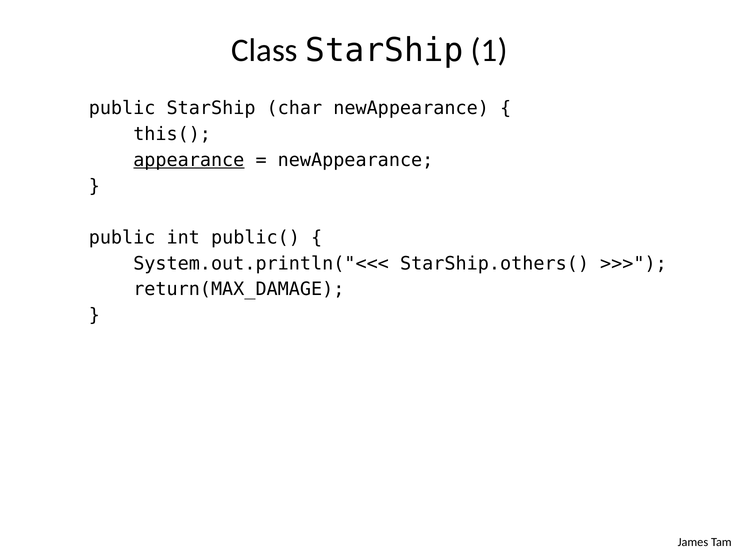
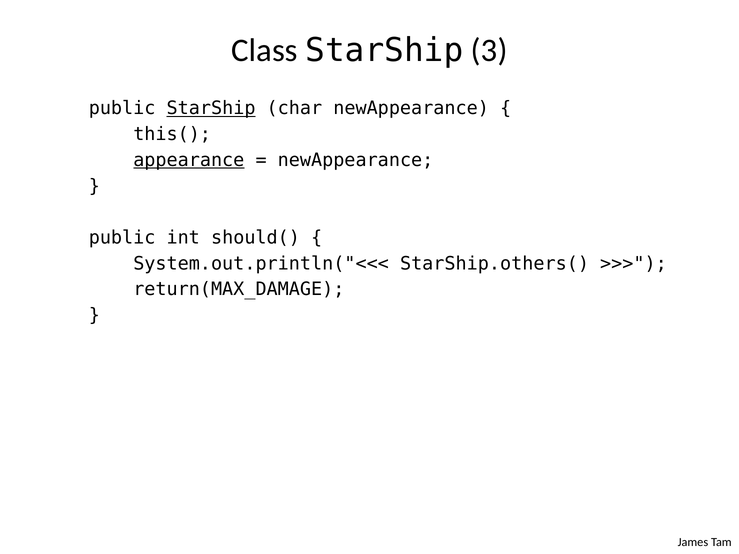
1: 1 -> 3 (489, 50)
StarShip underline: none -> present (211, 108)
public(: public( -> should( (256, 238)
